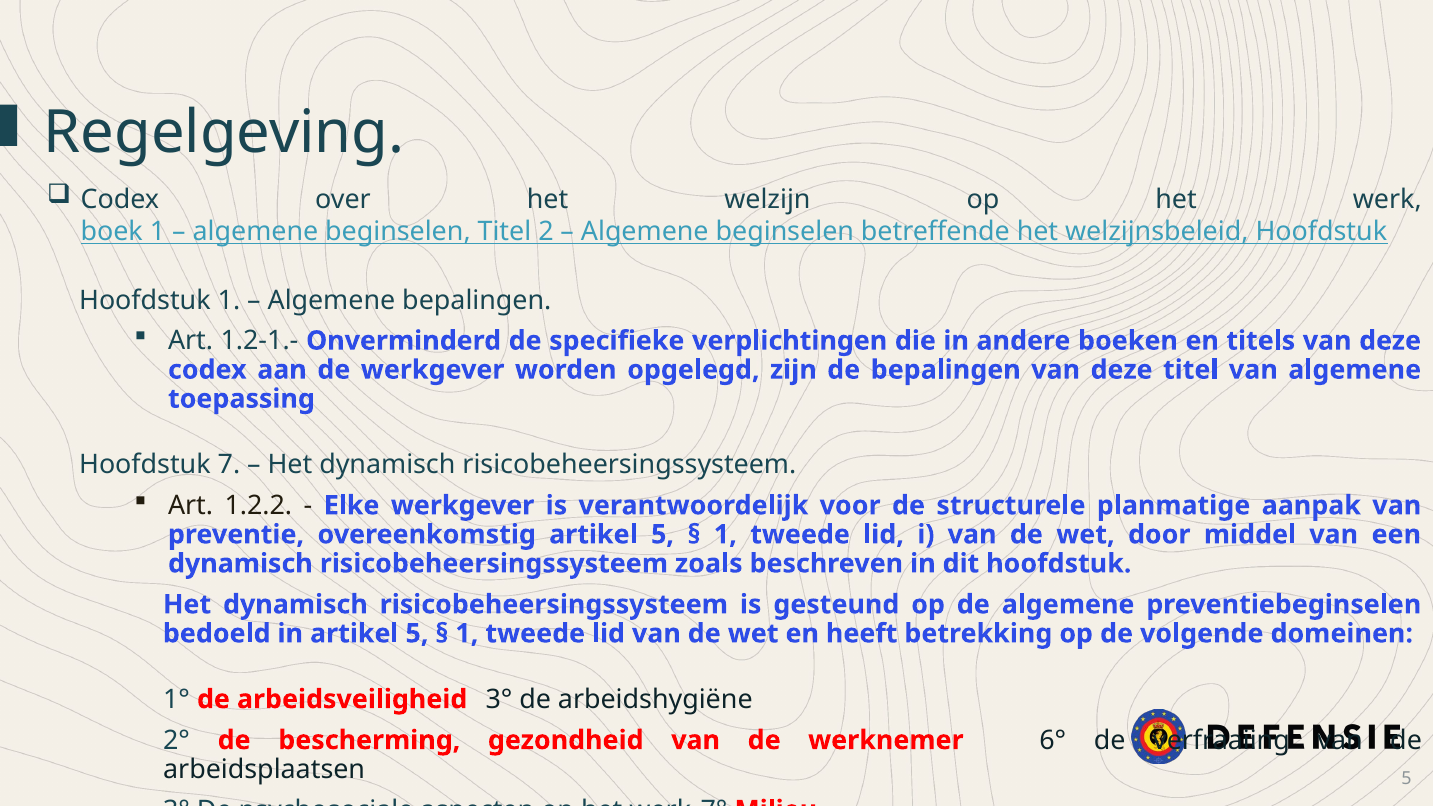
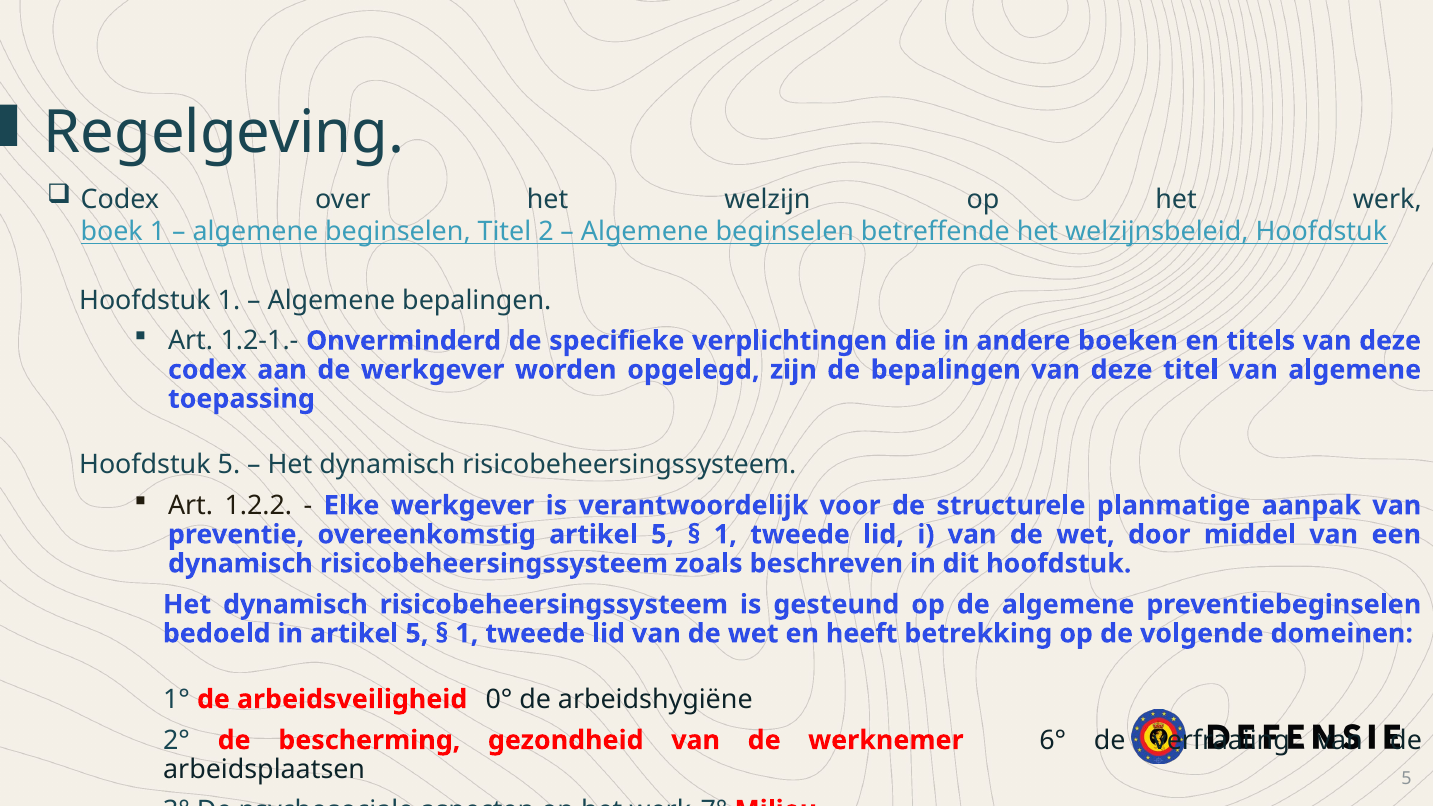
Hoofdstuk 7: 7 -> 5 (229, 465)
arbeidsveiligheid 3°: 3° -> 0° (499, 699)
